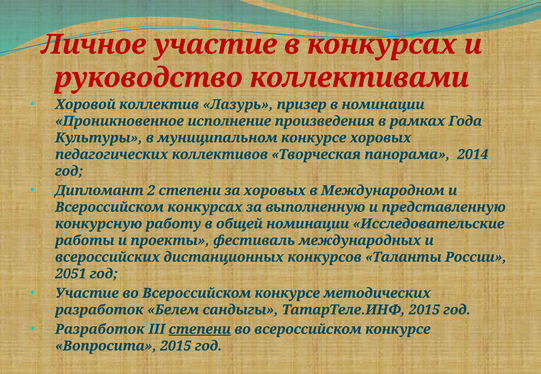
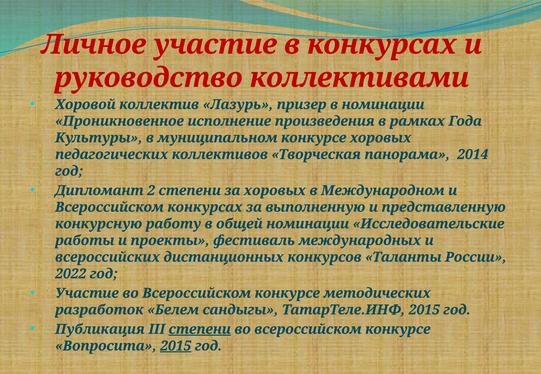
2051: 2051 -> 2022 (71, 274)
Разработок: Разработок -> Публикация (100, 330)
2015 underline: none -> present (176, 346)
